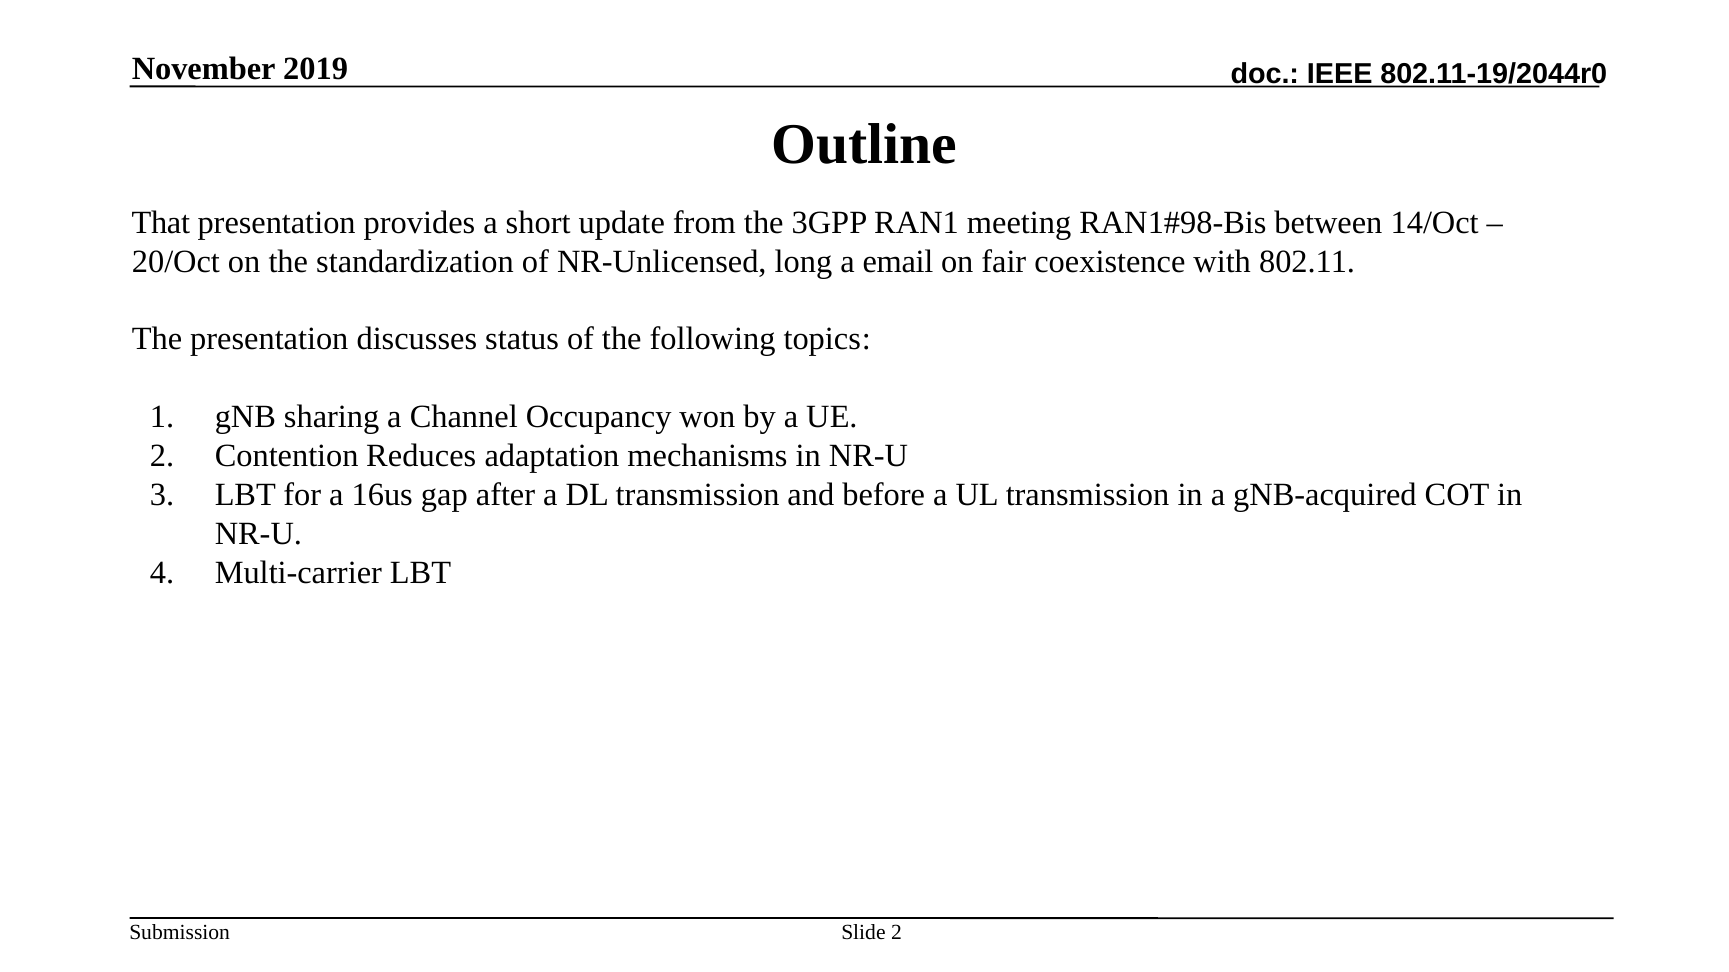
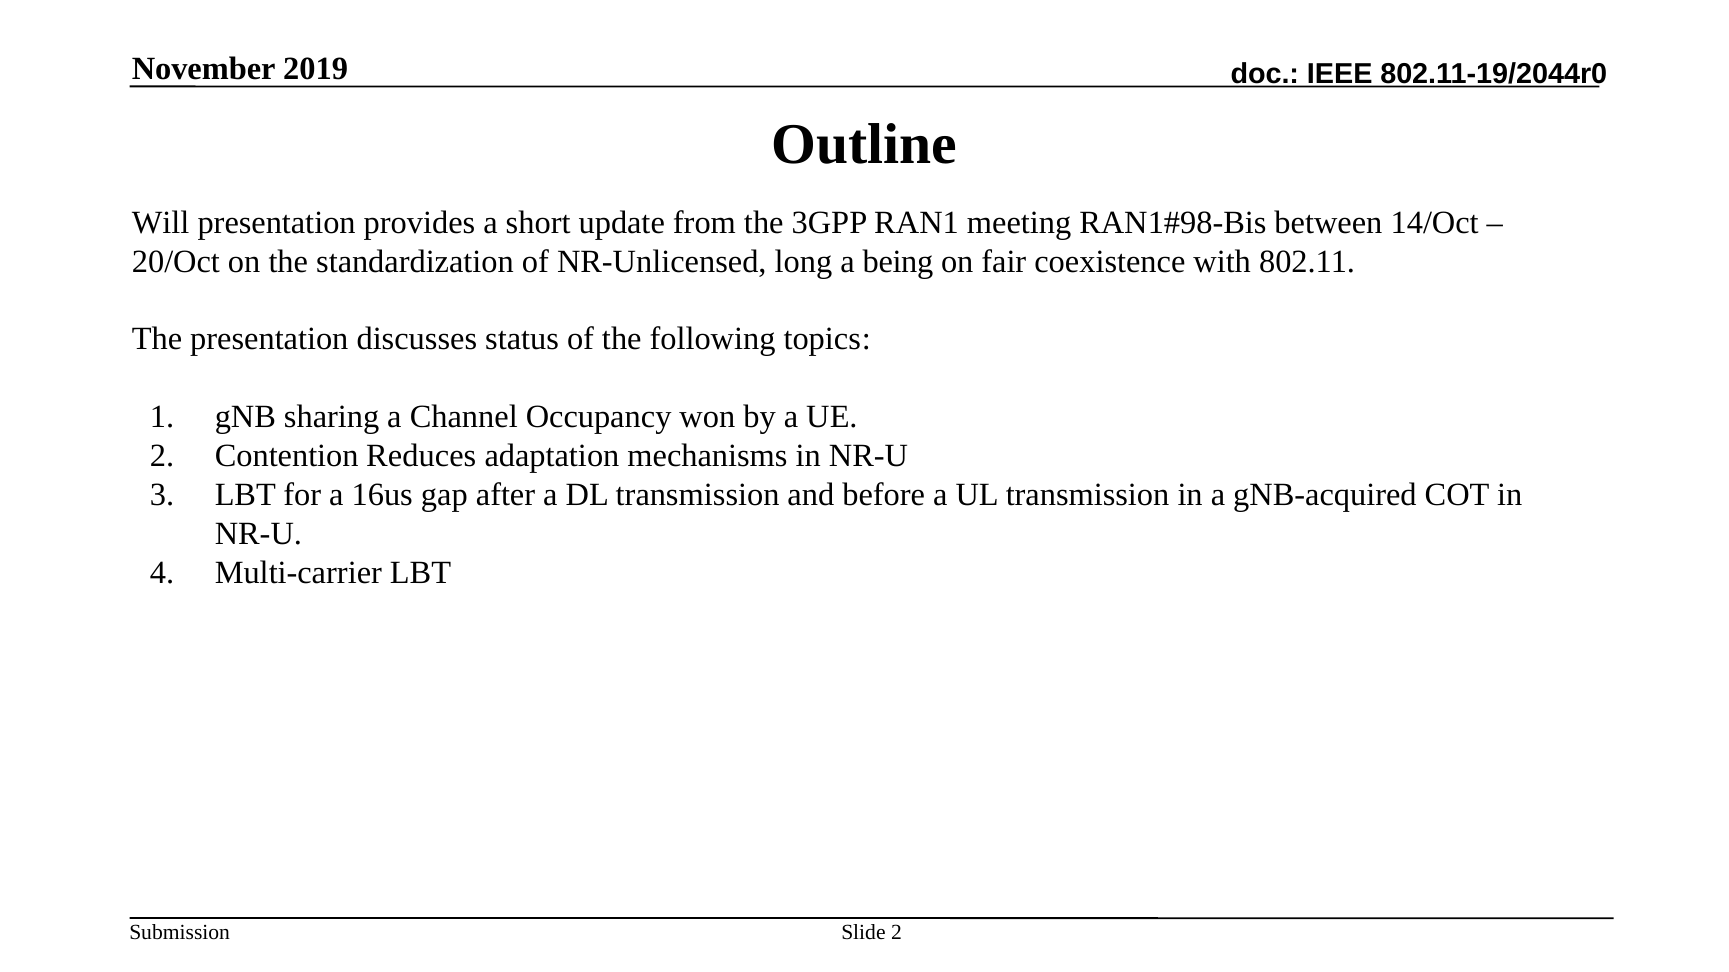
That: That -> Will (161, 223)
email: email -> being (898, 262)
